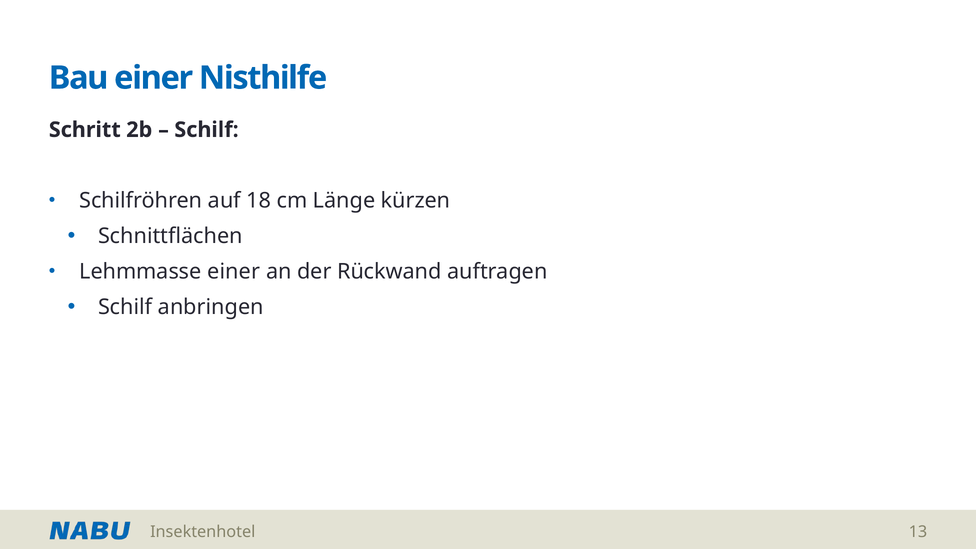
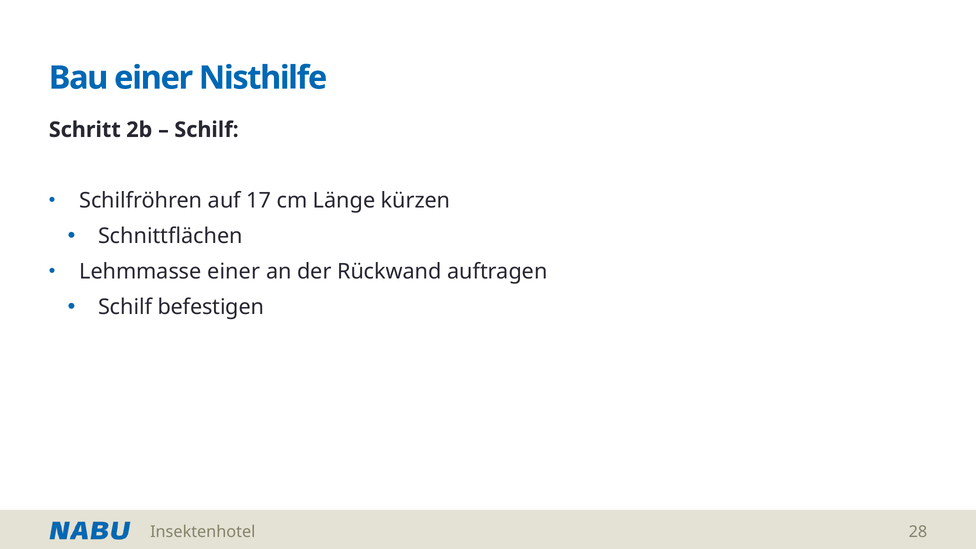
18: 18 -> 17 (259, 201)
anbringen: anbringen -> befestigen (211, 307)
13: 13 -> 28 (918, 532)
